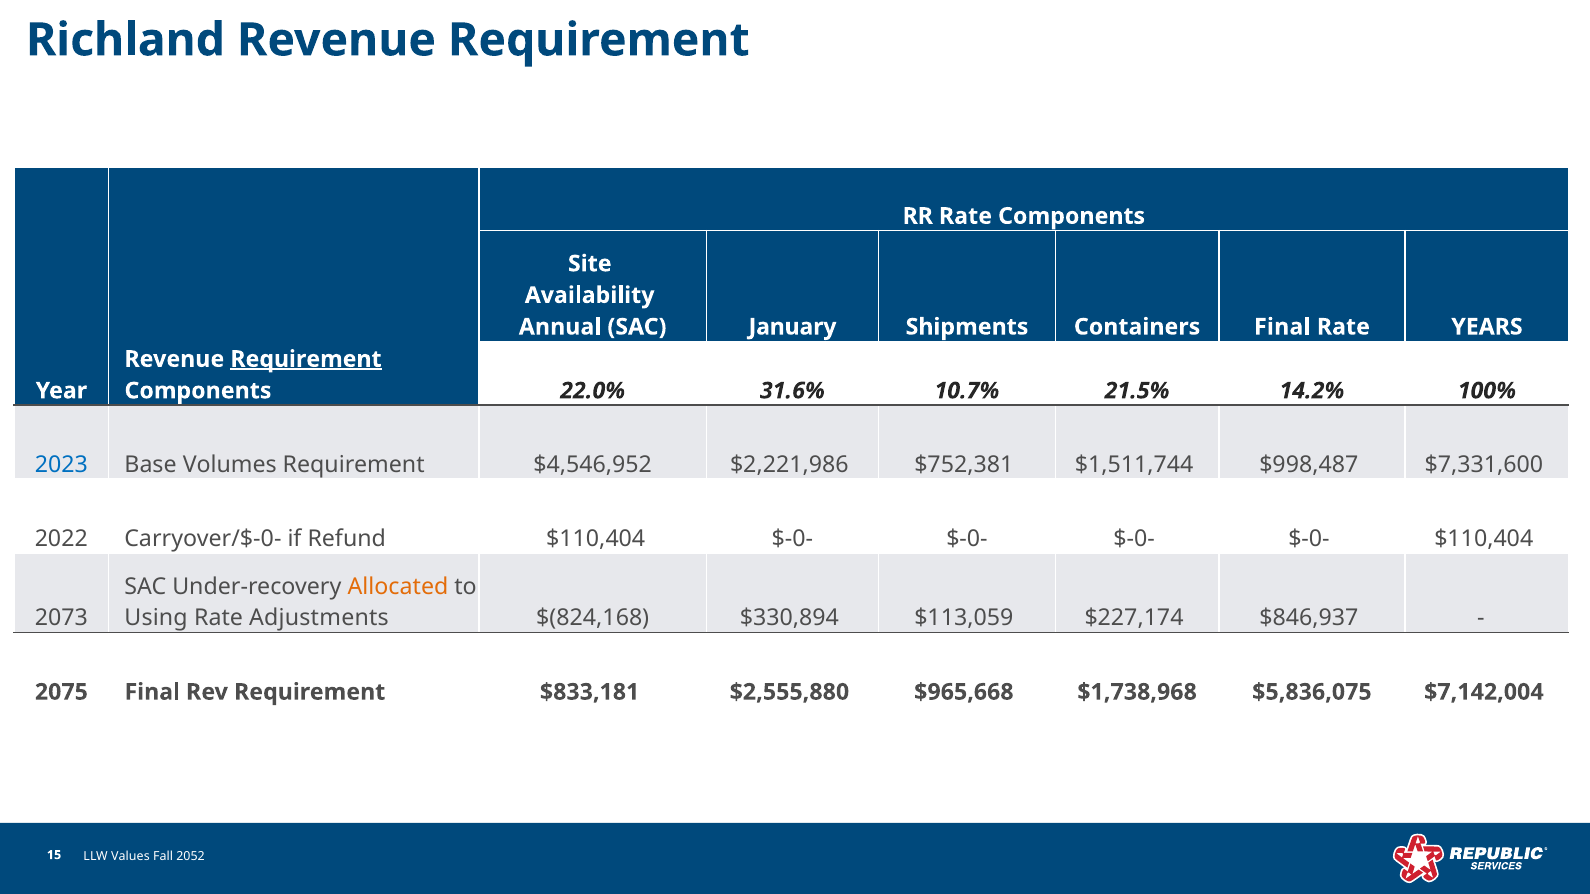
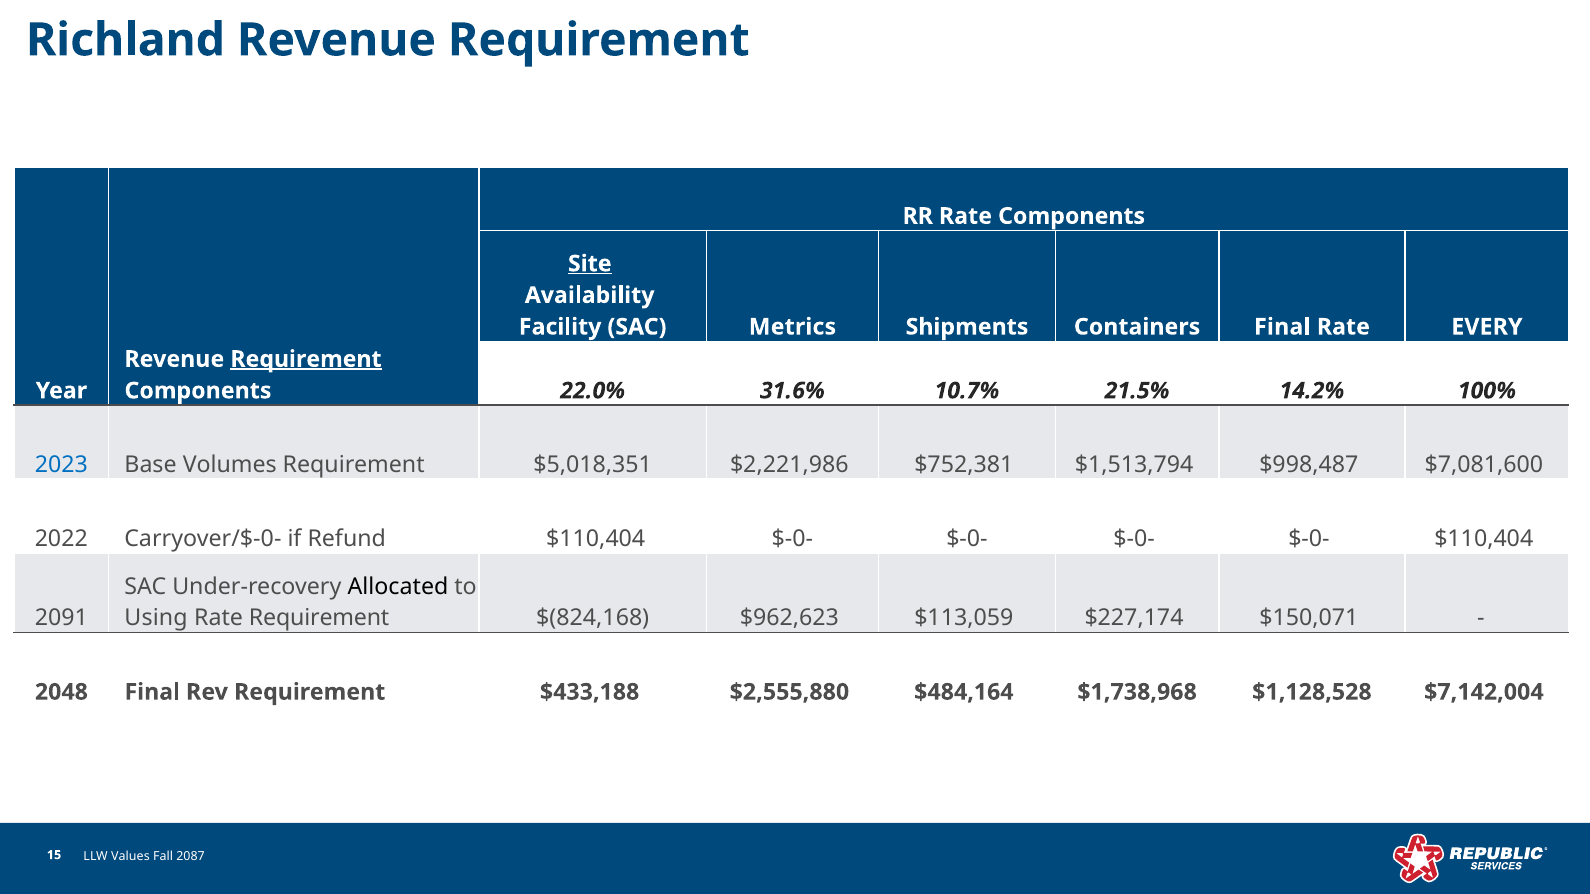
Site underline: none -> present (590, 264)
Annual: Annual -> Facility (560, 327)
January: January -> Metrics (792, 327)
YEARS: YEARS -> EVERY (1487, 327)
$4,546,952: $4,546,952 -> $5,018,351 (593, 465)
$1,511,744: $1,511,744 -> $1,513,794 (1134, 465)
$7,331,600: $7,331,600 -> $7,081,600 (1484, 465)
Allocated colour: orange -> black (398, 587)
2073: 2073 -> 2091 (61, 618)
Rate Adjustments: Adjustments -> Requirement (319, 618)
$330,894: $330,894 -> $962,623 (789, 618)
$846,937: $846,937 -> $150,071 (1309, 618)
2075: 2075 -> 2048 (61, 692)
$833,181: $833,181 -> $433,188 (590, 692)
$965,668: $965,668 -> $484,164 (964, 692)
$5,836,075: $5,836,075 -> $1,128,528 (1312, 692)
2052: 2052 -> 2087 (191, 857)
